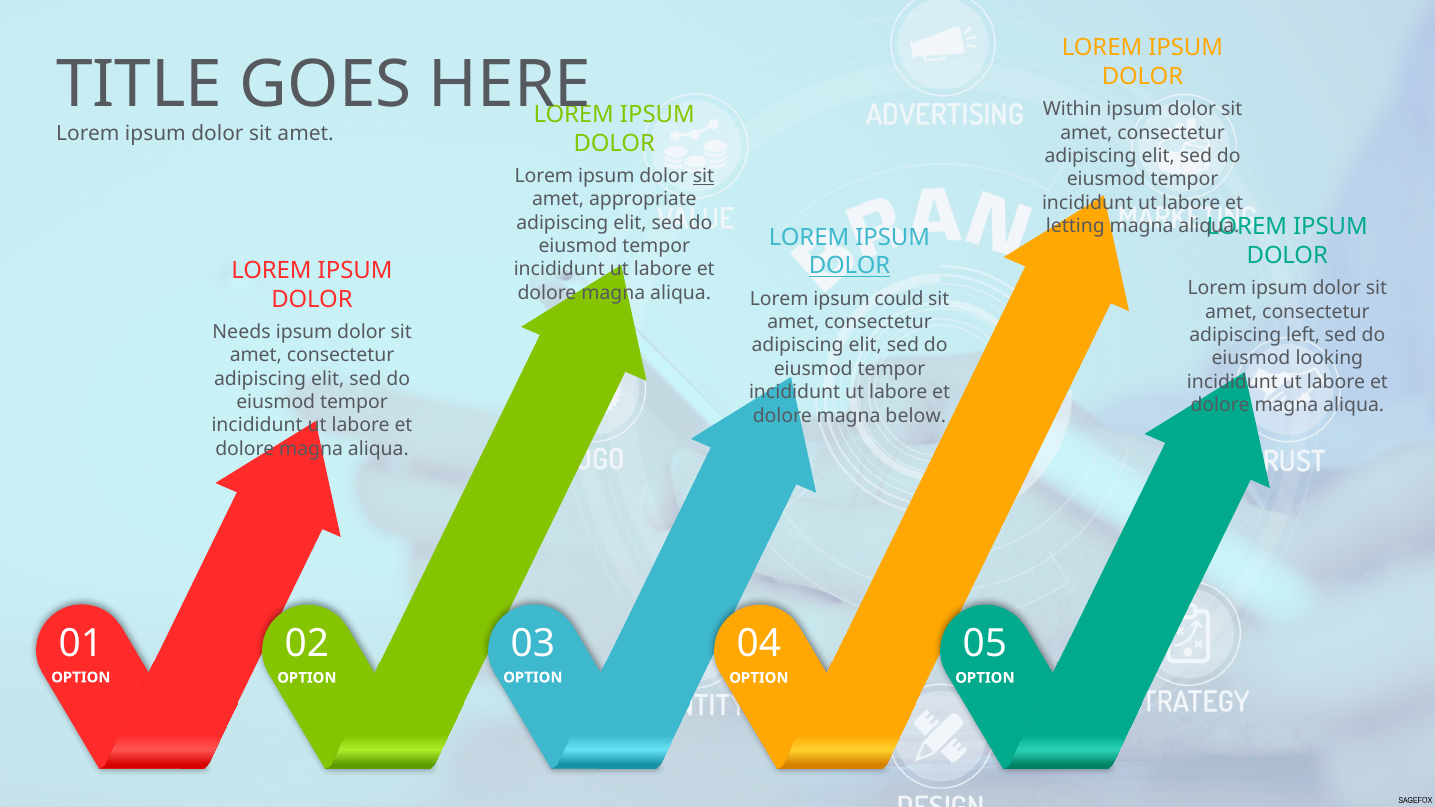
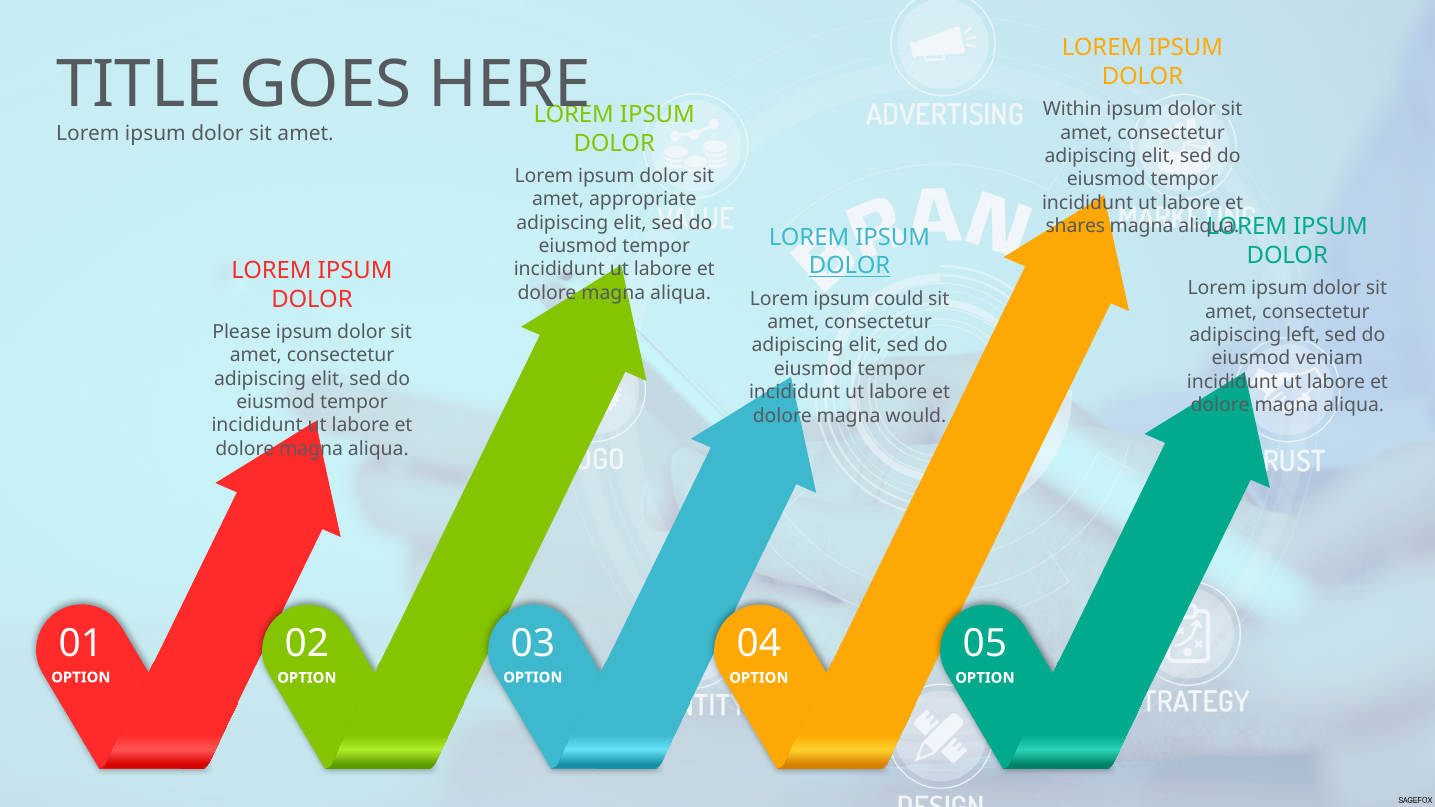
sit underline: present -> none (703, 176)
letting: letting -> shares (1075, 226)
Needs: Needs -> Please (242, 332)
looking: looking -> veniam (1329, 359)
below: below -> would (916, 416)
